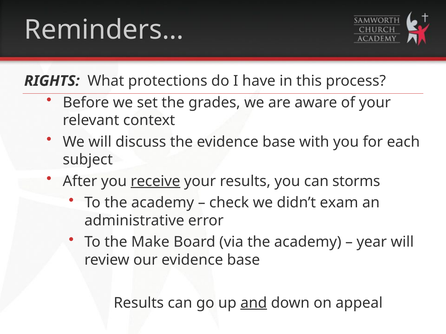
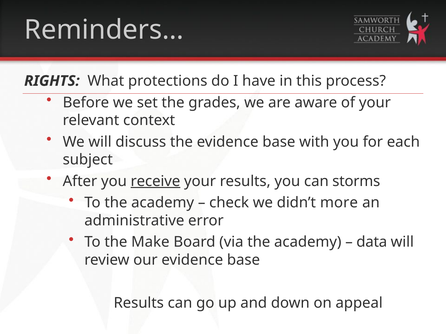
exam: exam -> more (339, 203)
year: year -> data (372, 242)
and underline: present -> none (254, 303)
